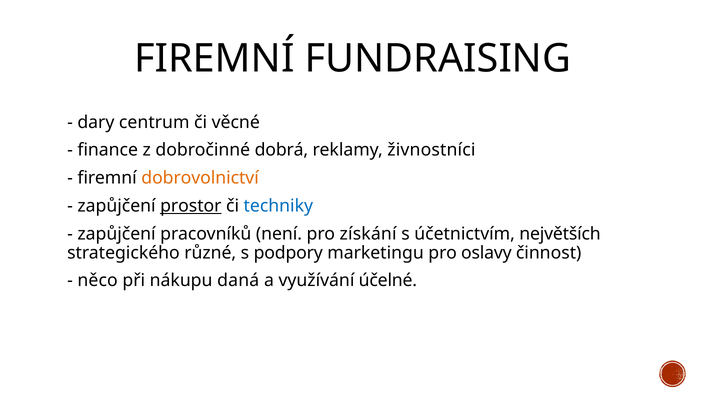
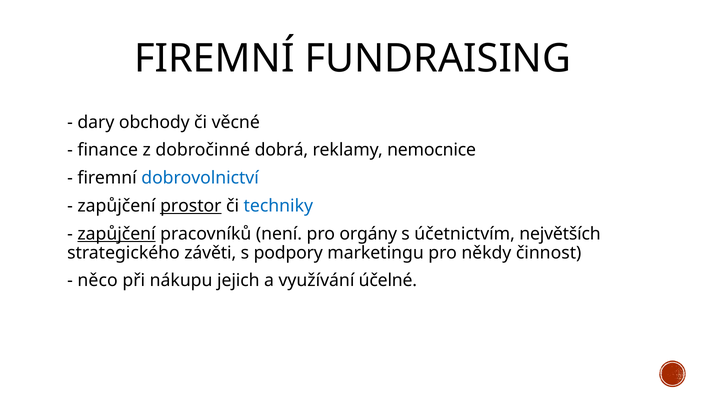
centrum: centrum -> obchody (154, 122)
živnostníci: živnostníci -> nemocnice (432, 150)
dobrovolnictví colour: orange -> blue (200, 178)
zapůjčení underline: none -> present (117, 233)
získání: získání -> orgány (368, 233)
různé: různé -> závěti (210, 253)
oslavy: oslavy -> někdy (486, 253)
daná: daná -> jejich (238, 280)
